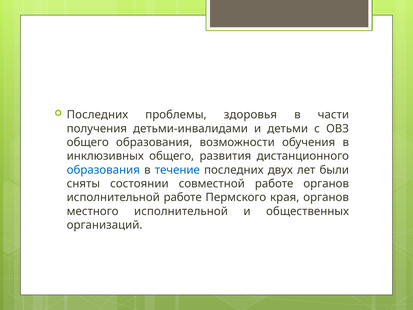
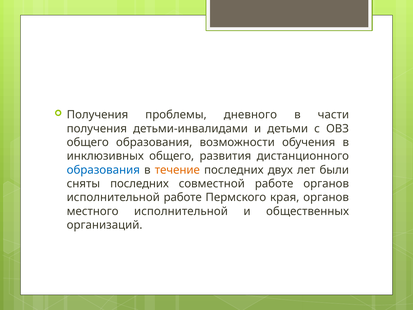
Последних: Последних -> Получения (98, 115)
здоровья: здоровья -> дневного (250, 115)
течение colour: blue -> orange (177, 170)
сняты состоянии: состоянии -> последних (140, 184)
